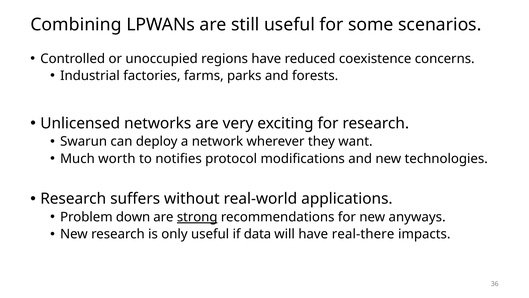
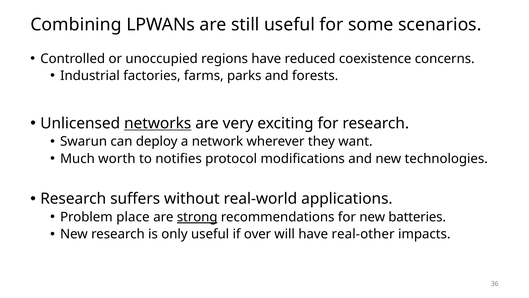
networks underline: none -> present (158, 123)
down: down -> place (133, 217)
anyways: anyways -> batteries (417, 217)
data: data -> over (257, 234)
real-there: real-there -> real-other (363, 234)
